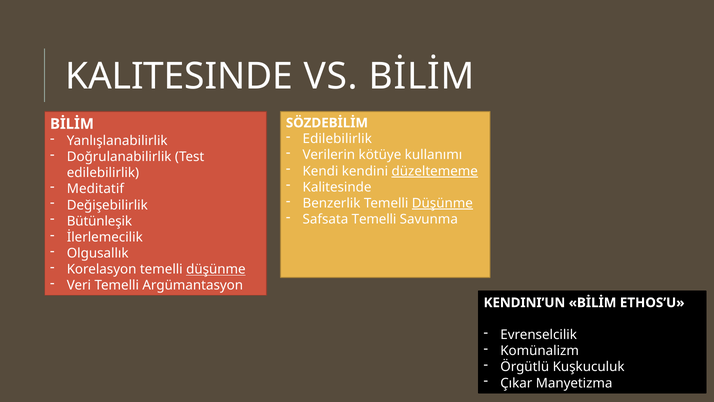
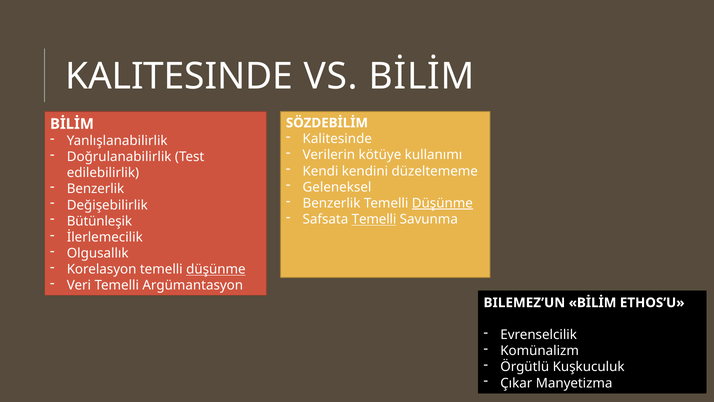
Edilebilirlik: Edilebilirlik -> Kalitesinde (337, 139)
düzeltememe underline: present -> none (435, 171)
Kalitesinde: Kalitesinde -> Geleneksel (337, 187)
Meditatif: Meditatif -> Benzerlik (95, 189)
Temelli underline: none -> present (374, 219)
KENDINI’UN: KENDINI’UN -> BILEMEZ’UN (524, 302)
